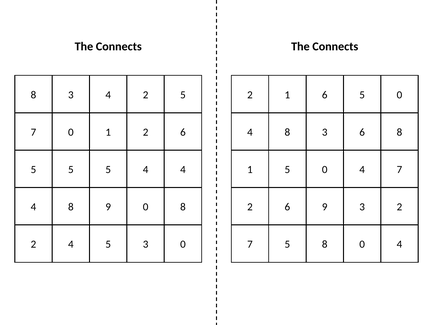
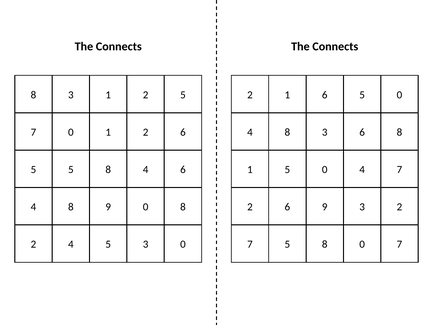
3 4: 4 -> 1 (108, 95)
5 5 5: 5 -> 8 (108, 169)
4: 4 -> 6 (183, 169)
8 0 4: 4 -> 7 (399, 244)
